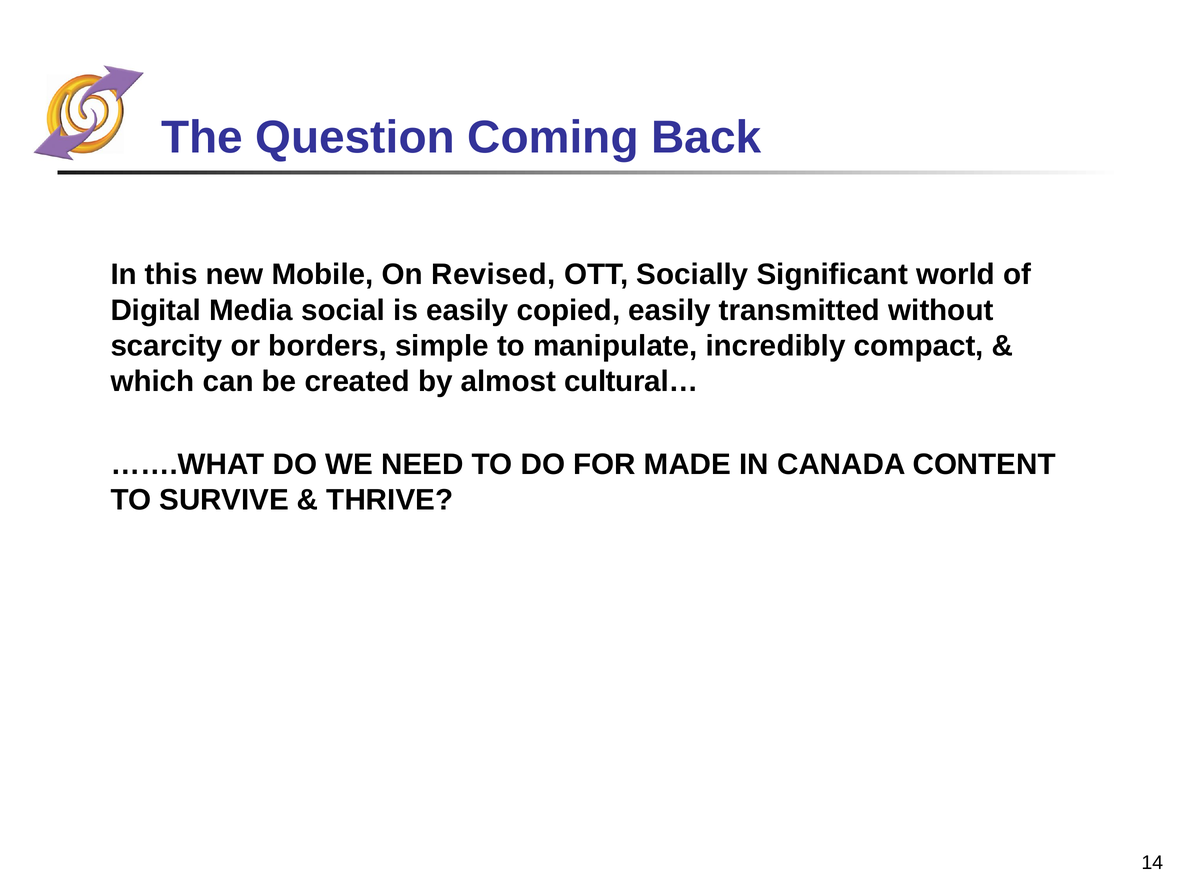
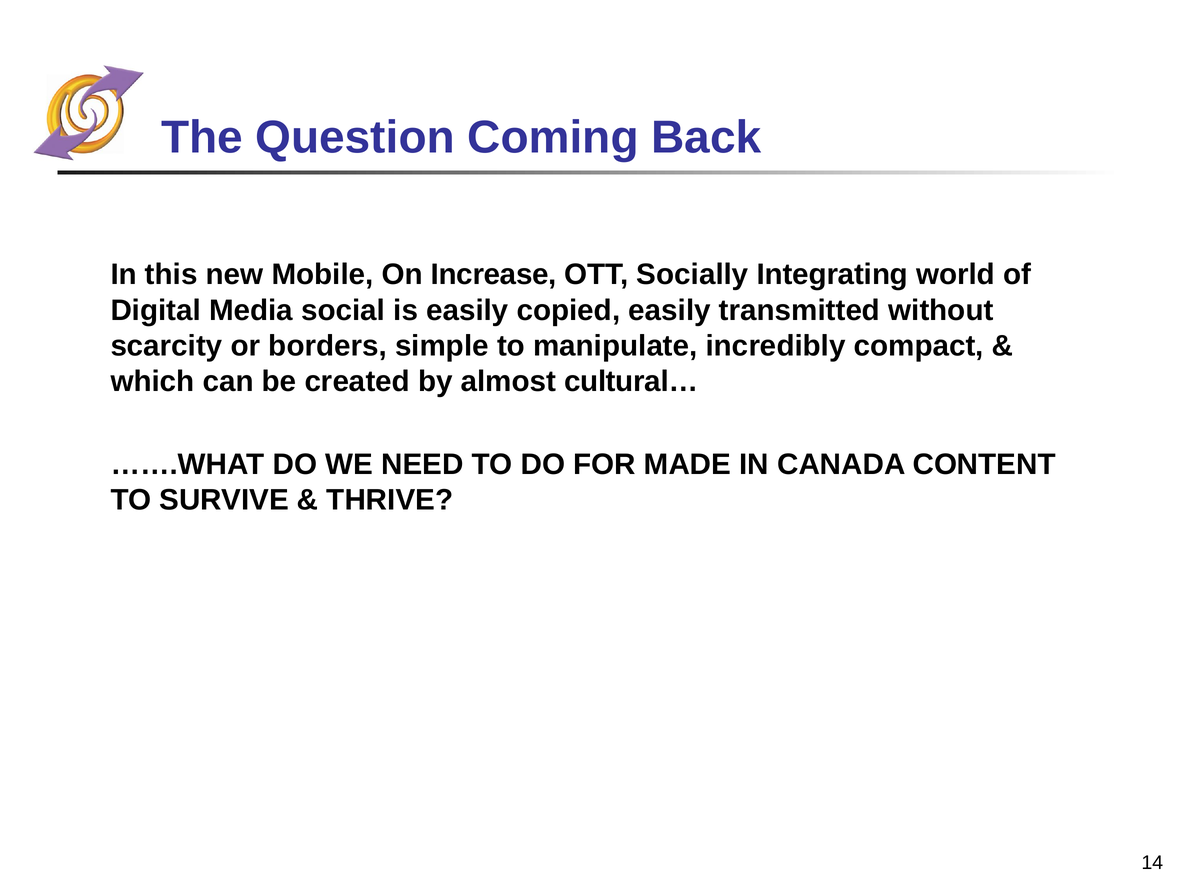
Revised: Revised -> Increase (494, 275)
Significant: Significant -> Integrating (832, 275)
